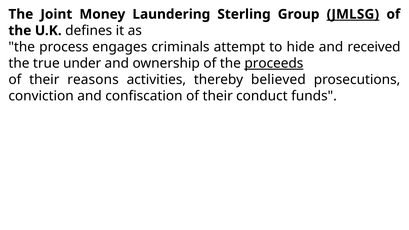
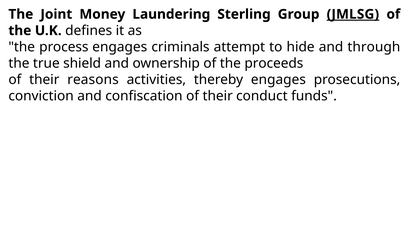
received: received -> through (374, 47)
under: under -> shield (82, 63)
proceeds underline: present -> none (274, 63)
thereby believed: believed -> engages (278, 80)
